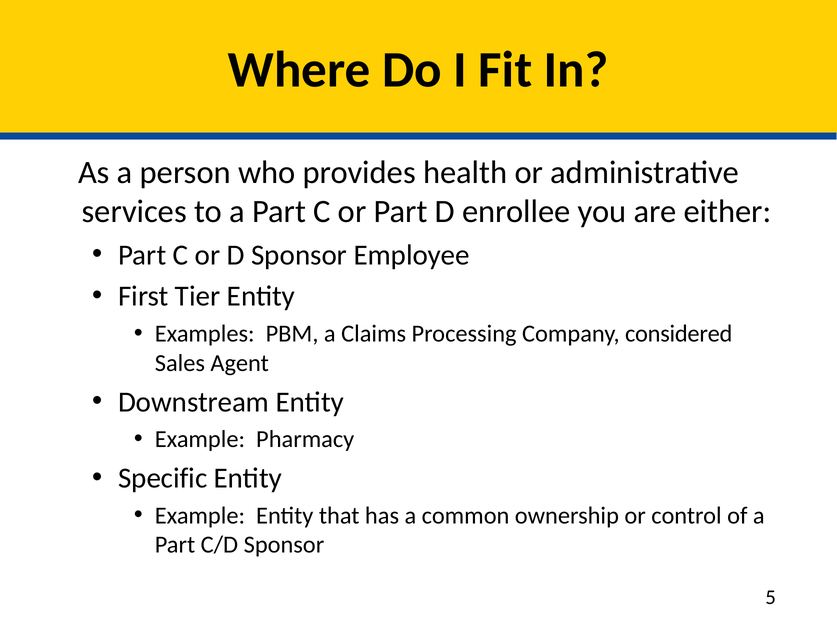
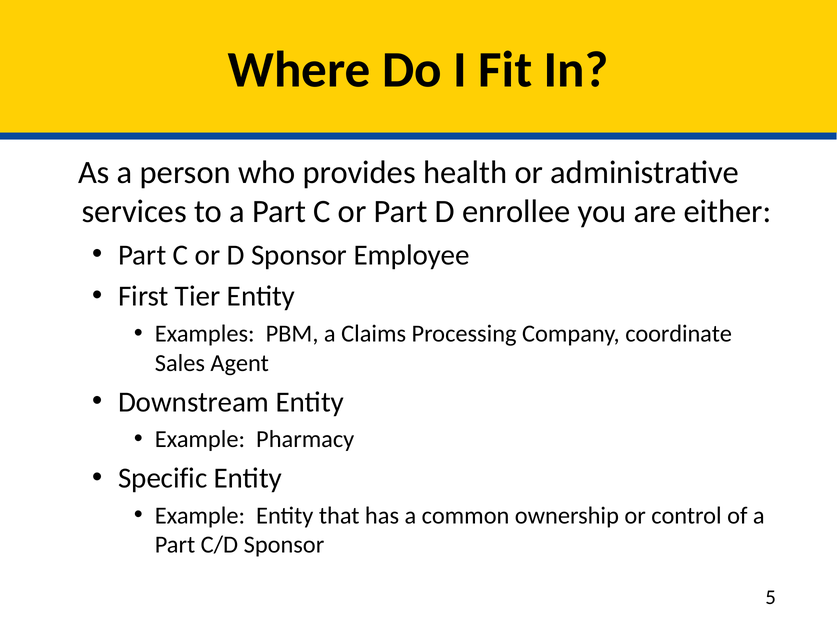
considered: considered -> coordinate (679, 334)
